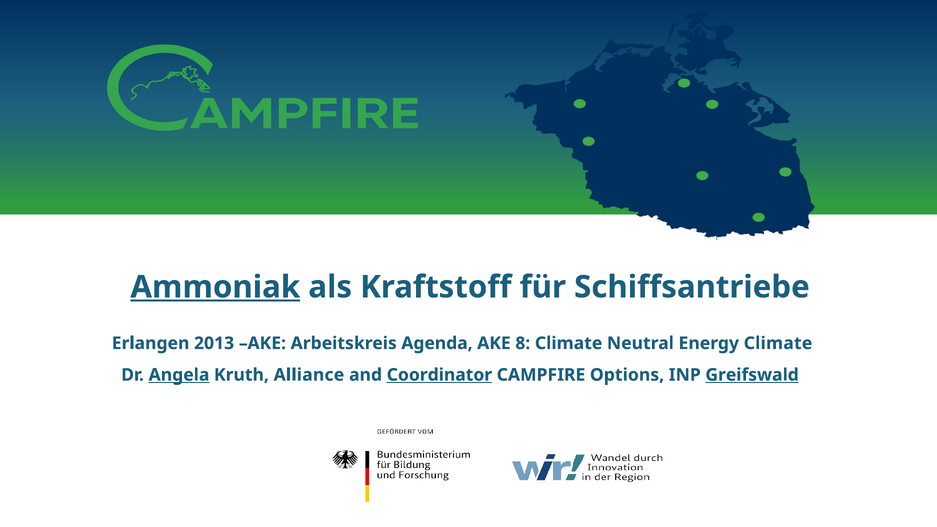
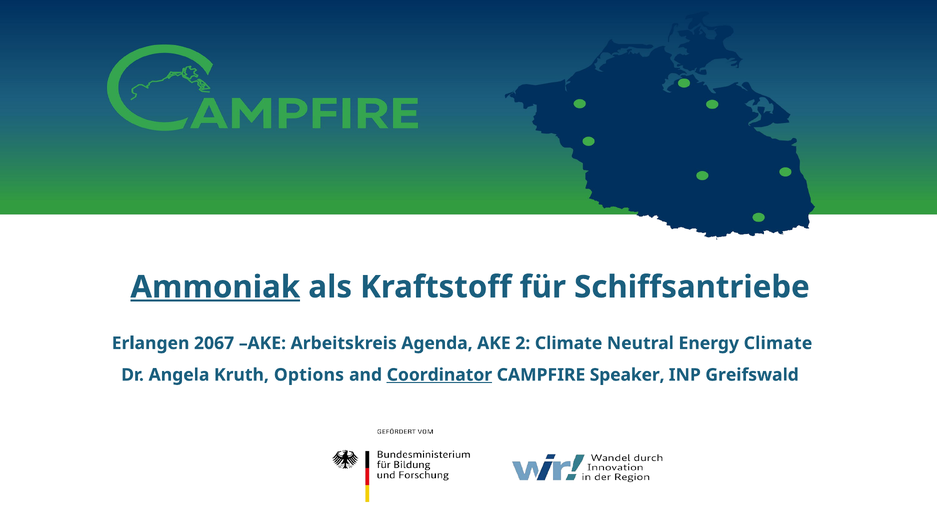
2013: 2013 -> 2067 (214, 343)
8: 8 -> 2 (523, 343)
Angela underline: present -> none (179, 375)
Alliance: Alliance -> Options (309, 375)
Options: Options -> Speaker (627, 375)
Greifswald underline: present -> none (752, 375)
